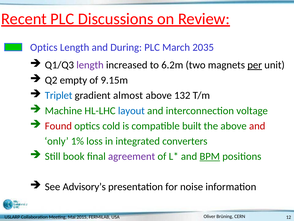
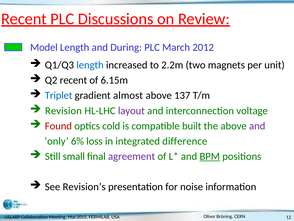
Optics: Optics -> Model (44, 47)
2035: 2035 -> 2012 (203, 47)
length colour: purple -> blue (90, 65)
6.2m: 6.2m -> 2.2m (172, 65)
per underline: present -> none (255, 65)
Q2 empty: empty -> recent (73, 80)
9.15m: 9.15m -> 6.15m (114, 80)
132: 132 -> 137 (182, 95)
Machine: Machine -> Revision (63, 110)
layout colour: blue -> purple (131, 110)
and colour: red -> purple (257, 126)
1%: 1% -> 6% (77, 141)
converters: converters -> difference (185, 141)
book: book -> small (74, 156)
Advisory’s: Advisory’s -> Revision’s (84, 186)
